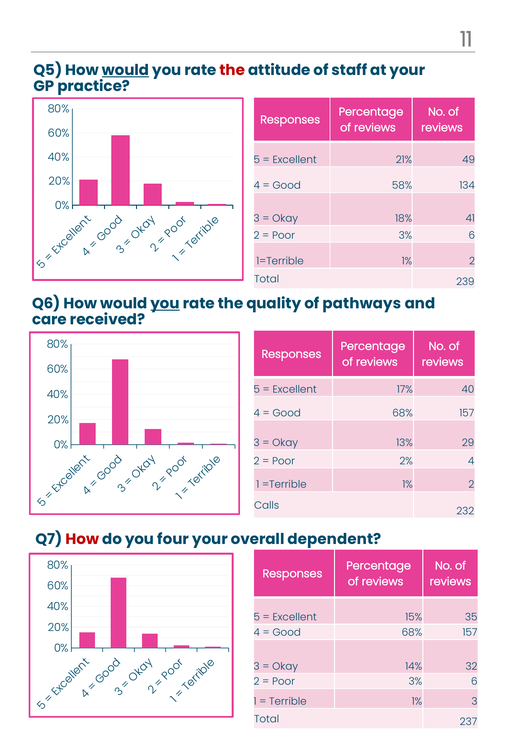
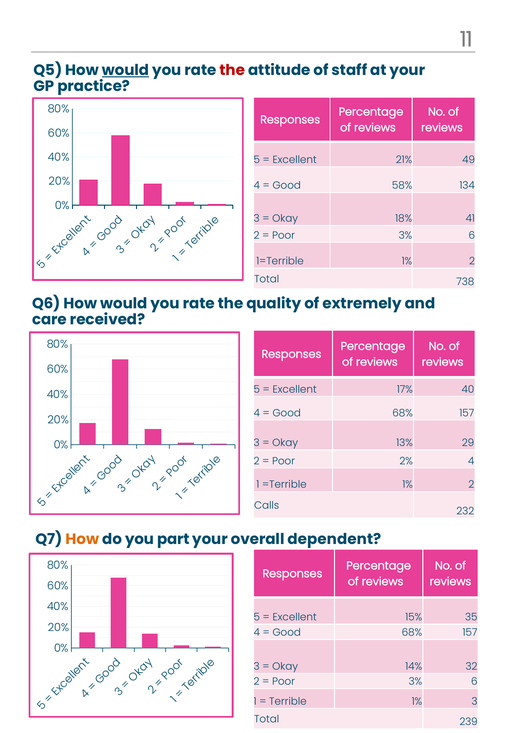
239: 239 -> 738 (465, 281)
you underline: present -> none (165, 303)
pathways: pathways -> extremely (362, 303)
How colour: red -> orange (82, 539)
four: four -> part (173, 539)
237: 237 -> 239 (469, 721)
